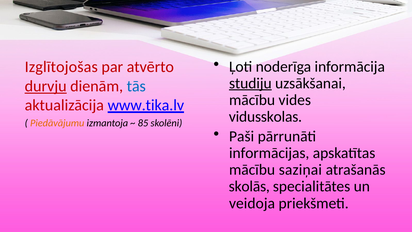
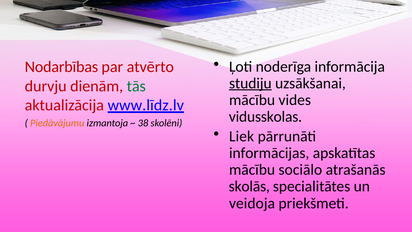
Izglītojošas: Izglītojošas -> Nodarbības (61, 67)
durvju underline: present -> none (46, 86)
tās colour: blue -> green (136, 86)
www.tika.lv: www.tika.lv -> www.līdz.lv (146, 105)
85: 85 -> 38 (143, 123)
Paši: Paši -> Liek (242, 136)
saziņai: saziņai -> sociālo (300, 170)
